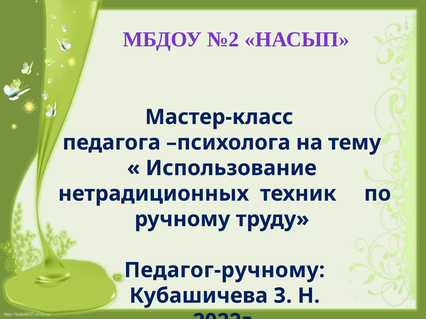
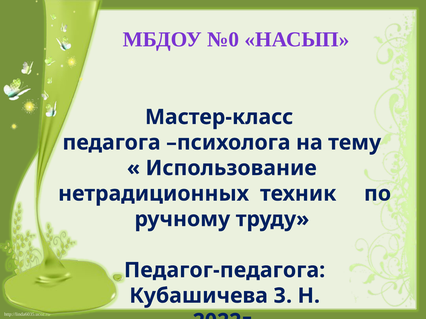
№2: №2 -> №0 (223, 40)
Педагог-ручному: Педагог-ручному -> Педагог-педагога (225, 271)
